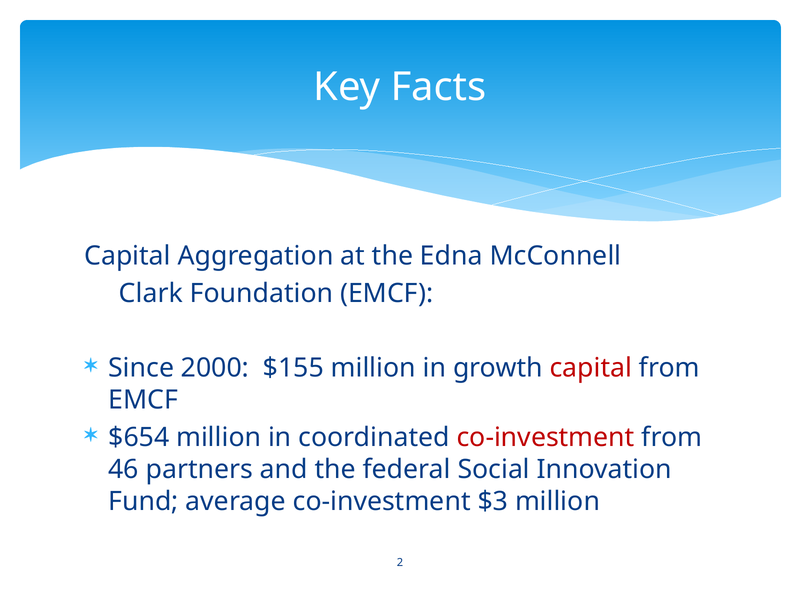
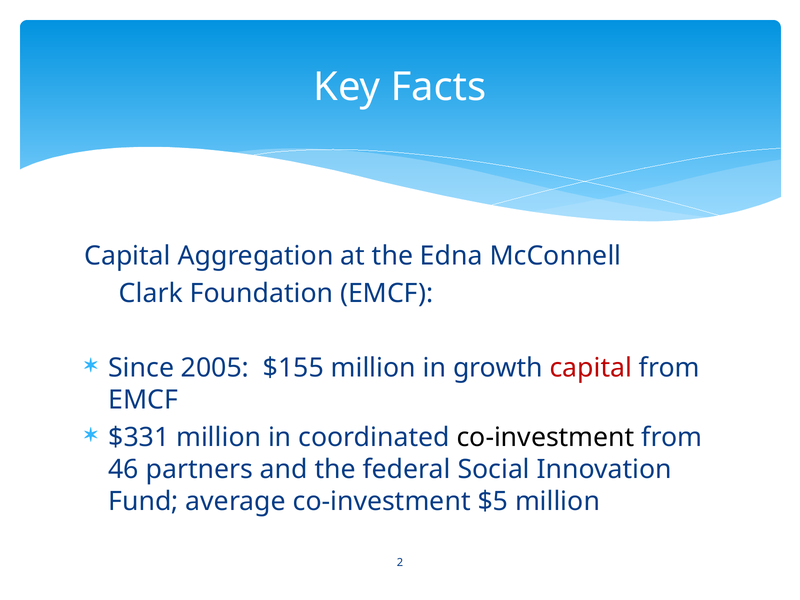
2000: 2000 -> 2005 (215, 368)
$654: $654 -> $331 (139, 437)
co-investment colour: red -> black (546, 437)
$3: $3 -> $5 (493, 501)
